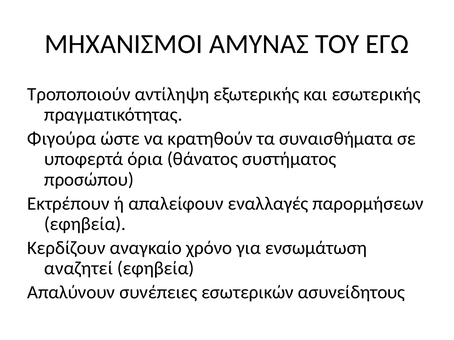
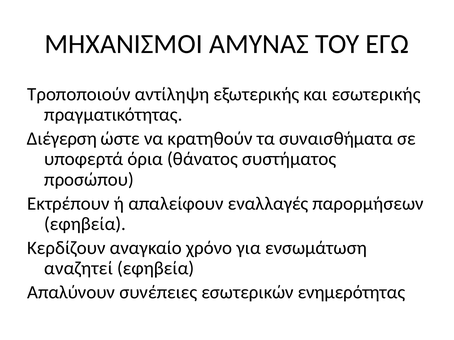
Φιγούρα: Φιγούρα -> Διέγερση (62, 139)
ασυνείδητους: ασυνείδητους -> ενημερότητας (351, 293)
